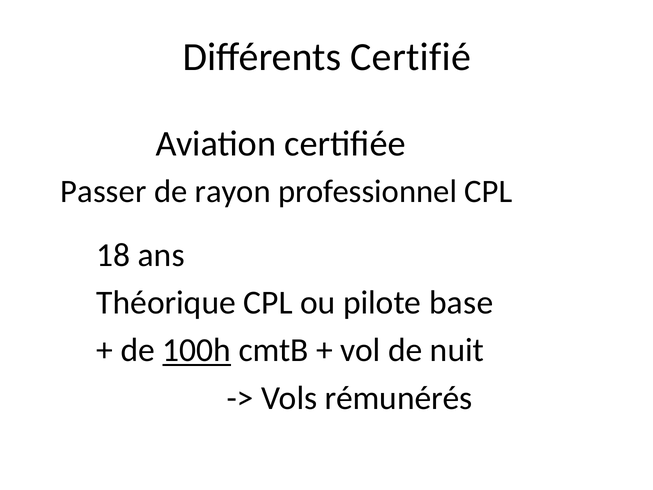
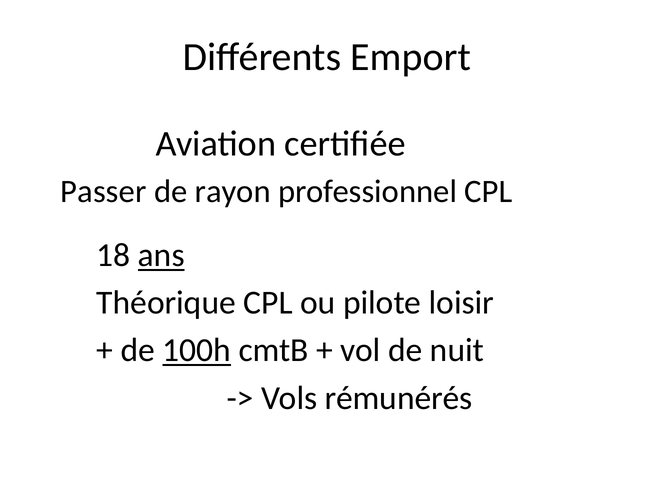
Certifié: Certifié -> Emport (411, 57)
ans underline: none -> present (161, 255)
base: base -> loisir (461, 303)
